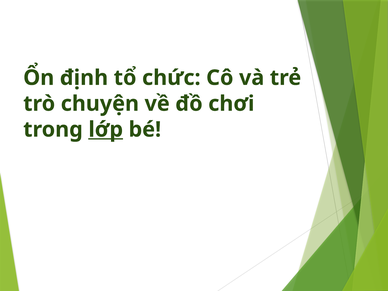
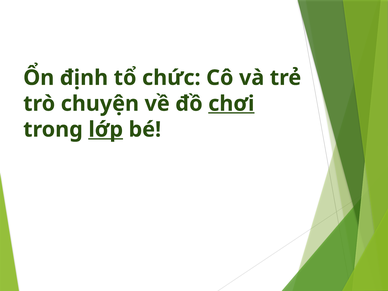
chơi underline: none -> present (231, 104)
